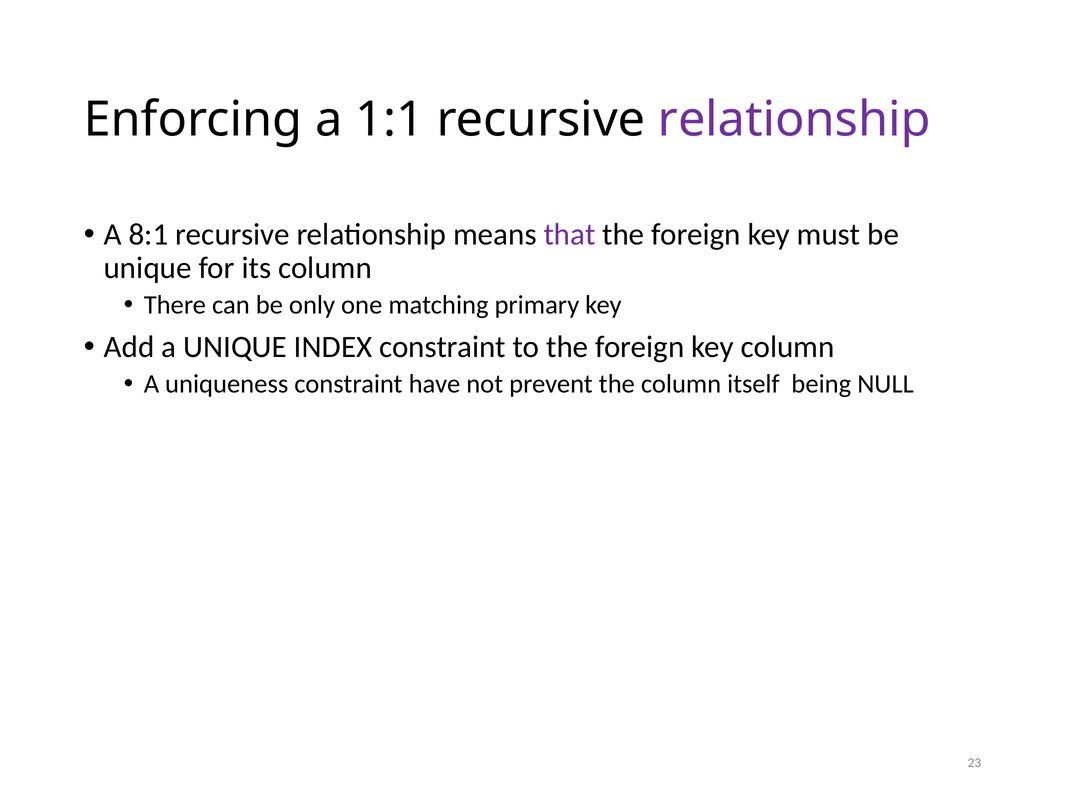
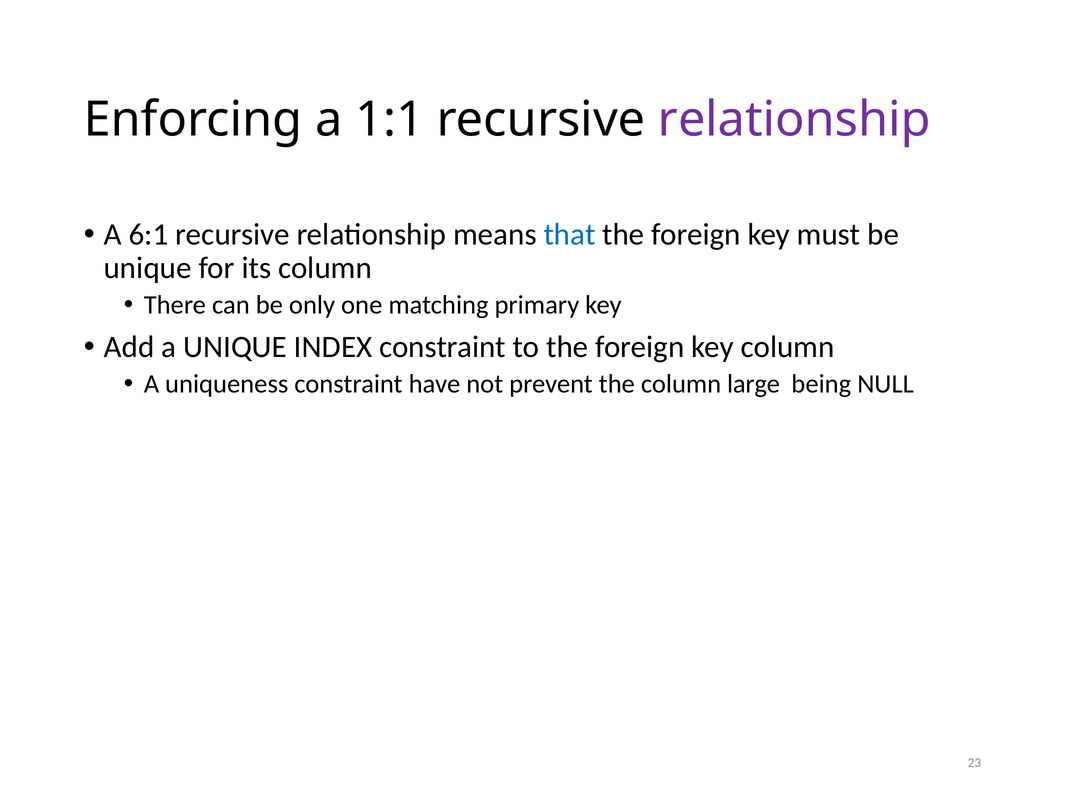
8:1: 8:1 -> 6:1 (149, 235)
that colour: purple -> blue (570, 235)
itself: itself -> large (754, 384)
